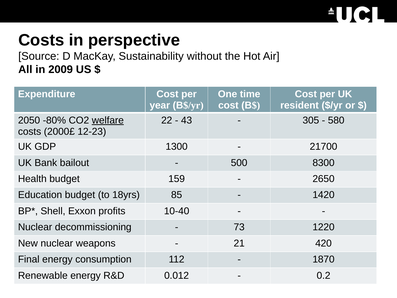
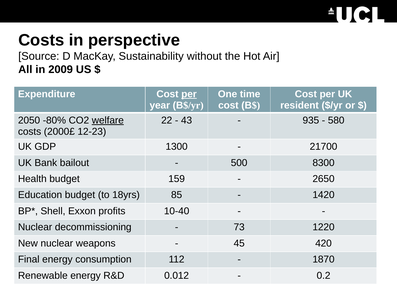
per underline: none -> present (189, 94)
305: 305 -> 935 (311, 120)
21: 21 -> 45 (239, 243)
